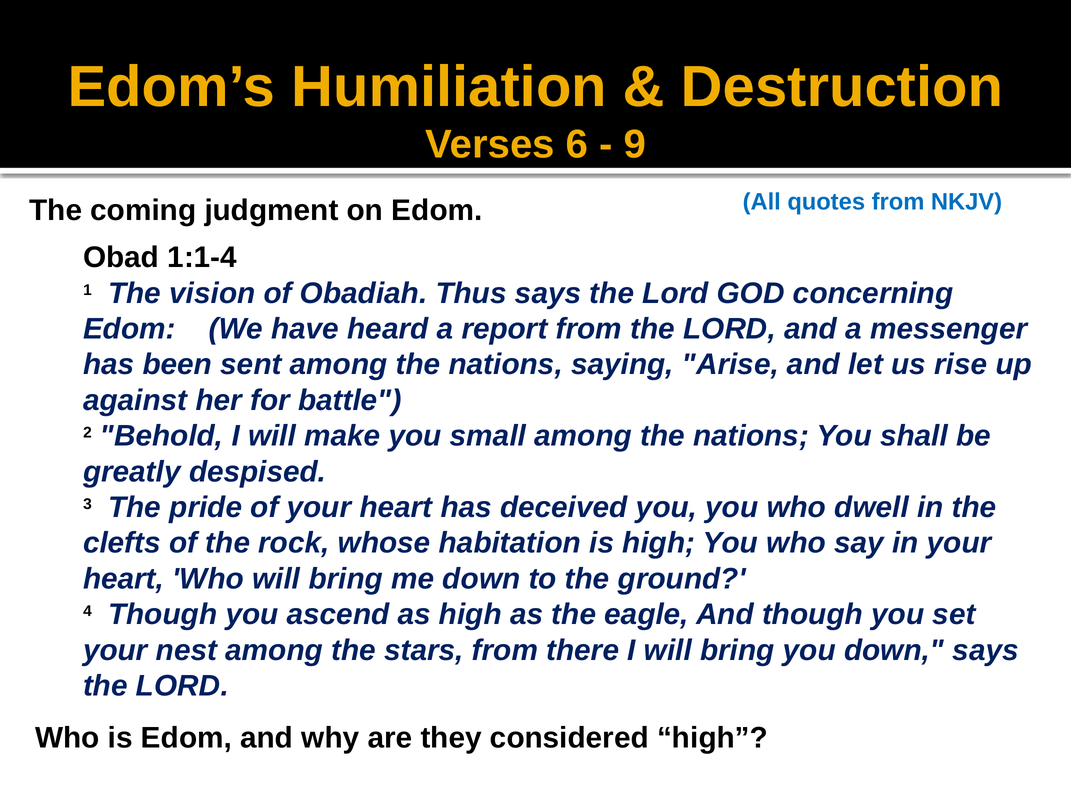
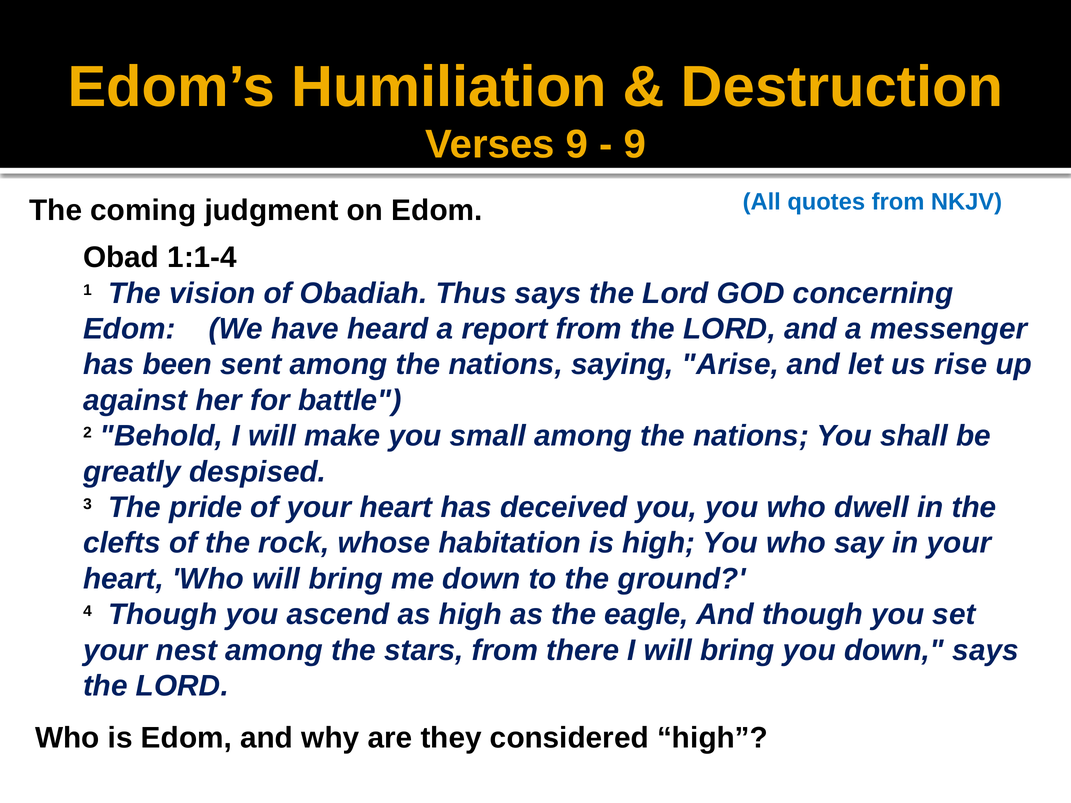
Verses 6: 6 -> 9 (577, 145)
